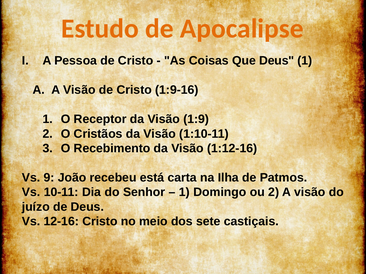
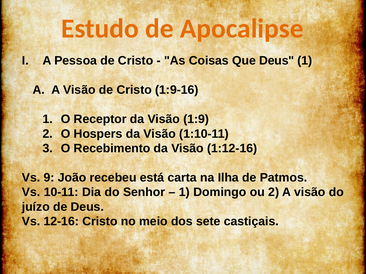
Cristãos: Cristãos -> Hospers (98, 134)
